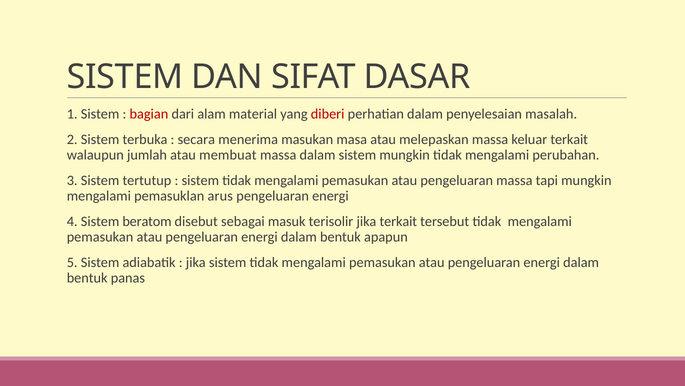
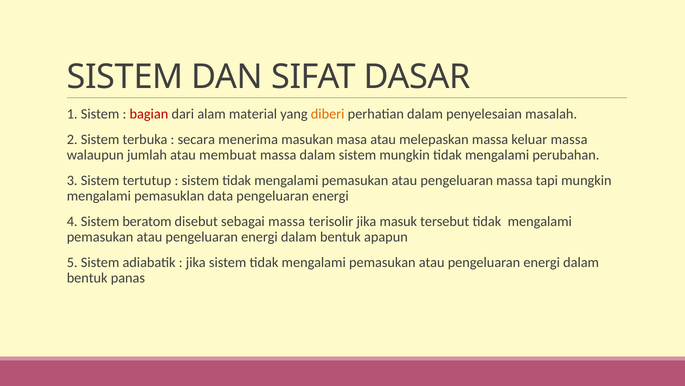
diberi colour: red -> orange (328, 114)
keluar terkait: terkait -> massa (569, 139)
arus: arus -> data (220, 196)
sebagai masuk: masuk -> massa (287, 221)
jika terkait: terkait -> masuk (398, 221)
